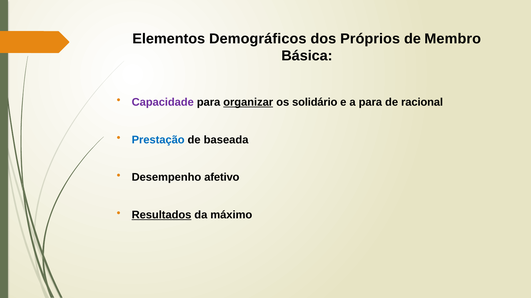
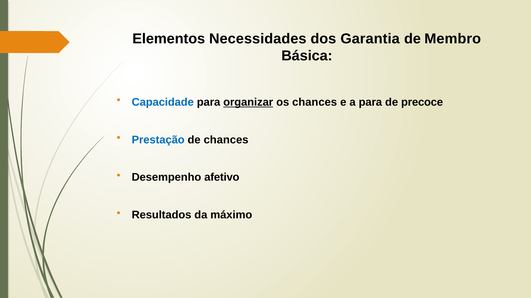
Demográficos: Demográficos -> Necessidades (258, 39)
Próprios: Próprios -> Garantia (370, 39)
Capacidade colour: purple -> blue (163, 102)
os solidário: solidário -> chances (315, 102)
racional: racional -> precoce (422, 102)
de baseada: baseada -> chances (226, 140)
Resultados underline: present -> none (162, 215)
